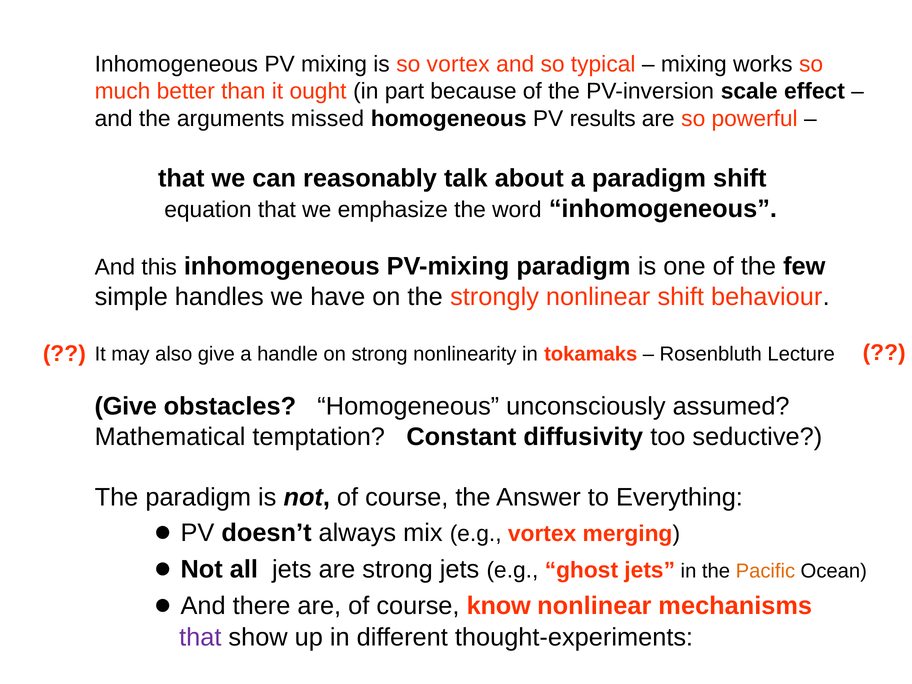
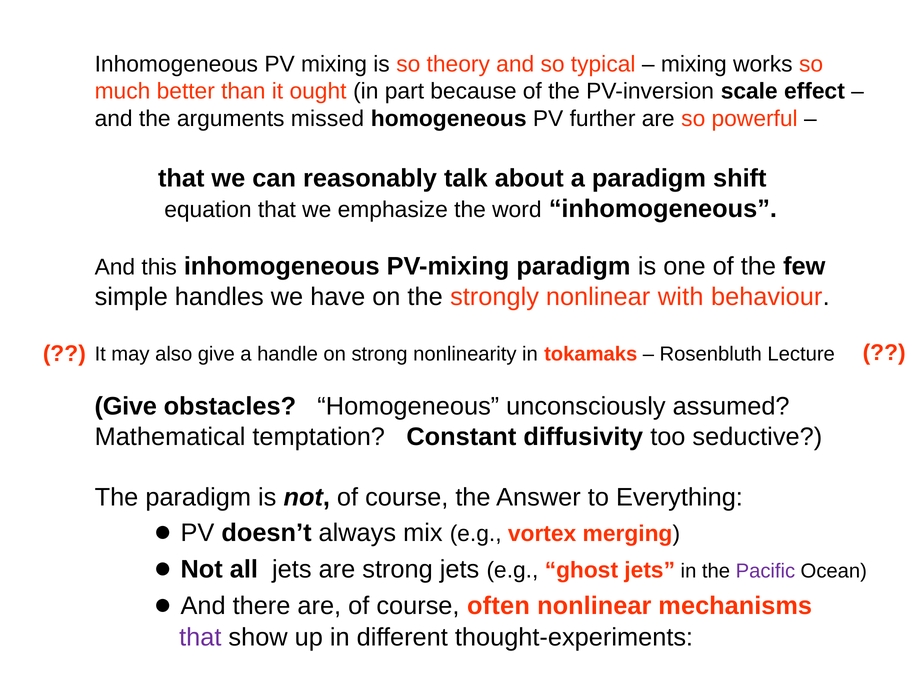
so vortex: vortex -> theory (458, 64)
results: results -> further (603, 119)
nonlinear shift: shift -> with (681, 297)
Pacific colour: orange -> purple (765, 571)
know: know -> often (498, 606)
